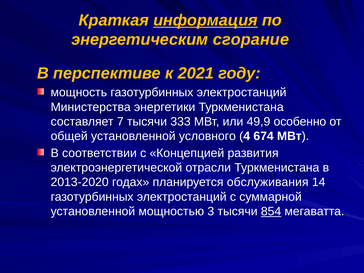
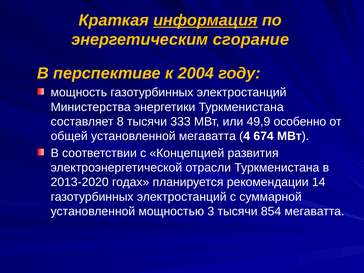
2021: 2021 -> 2004 (196, 73)
7: 7 -> 8 (120, 122)
установленной условного: условного -> мегаватта (207, 136)
обслуживания: обслуживания -> рекомендации (268, 182)
854 underline: present -> none (271, 211)
